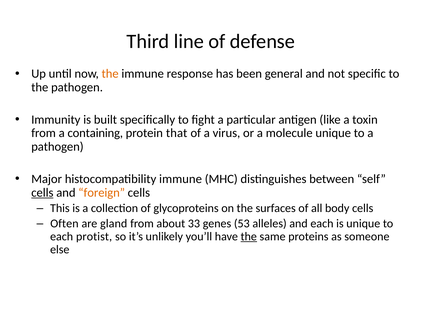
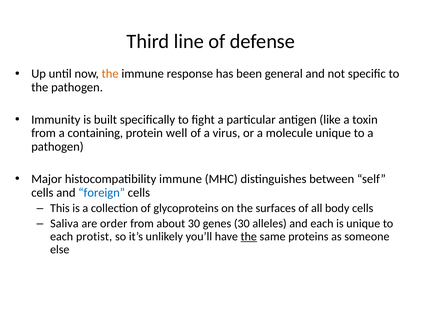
that: that -> well (177, 133)
cells underline: present -> none (42, 192)
foreign colour: orange -> blue (102, 192)
Often: Often -> Saliva (64, 223)
gland: gland -> order (114, 223)
about 33: 33 -> 30 (194, 223)
genes 53: 53 -> 30 (242, 223)
